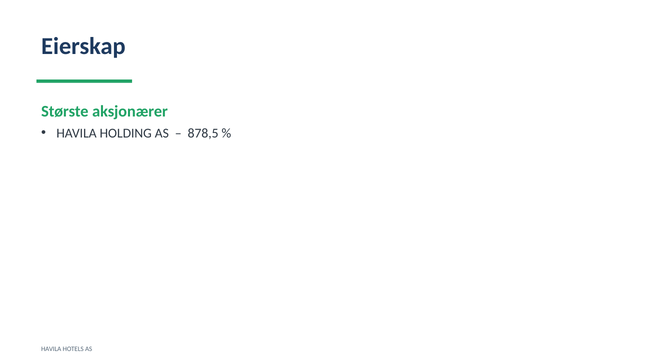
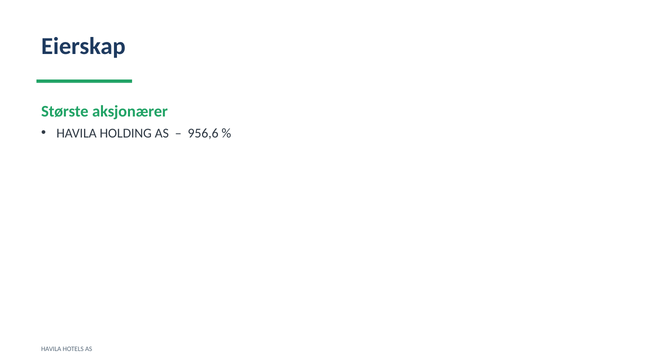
878,5: 878,5 -> 956,6 (203, 133)
